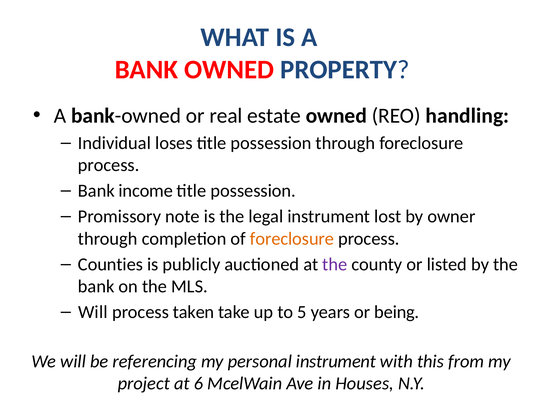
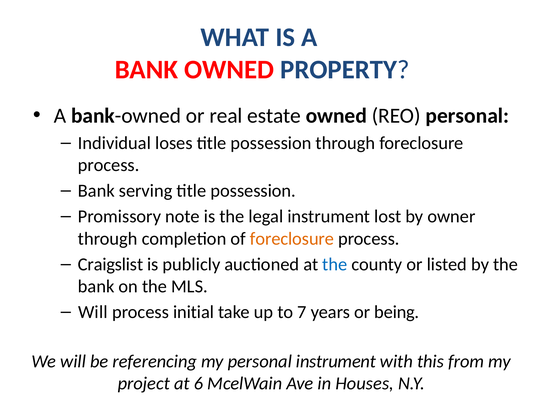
REO handling: handling -> personal (467, 116)
income: income -> serving (146, 191)
Counties: Counties -> Craigslist (111, 264)
the colour: purple -> blue (335, 264)
taken: taken -> initial (194, 312)
5: 5 -> 7 (302, 312)
